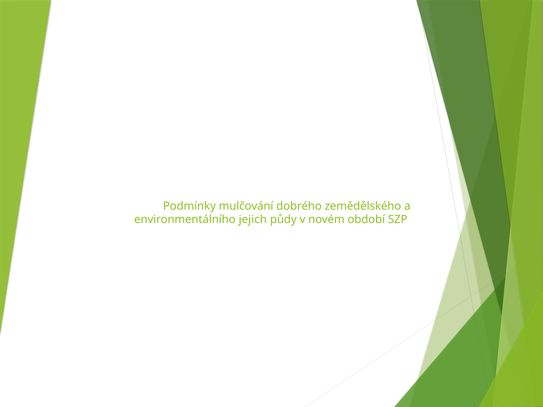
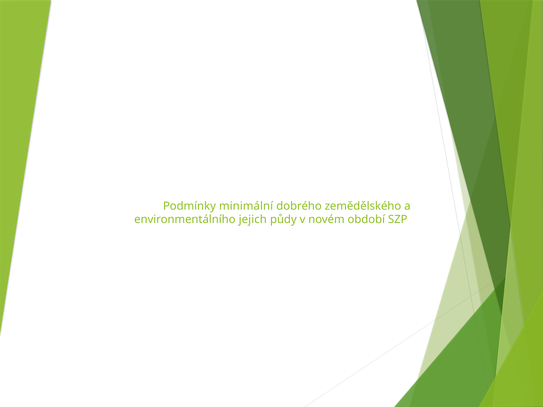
mulčování: mulčování -> minimální (246, 206)
